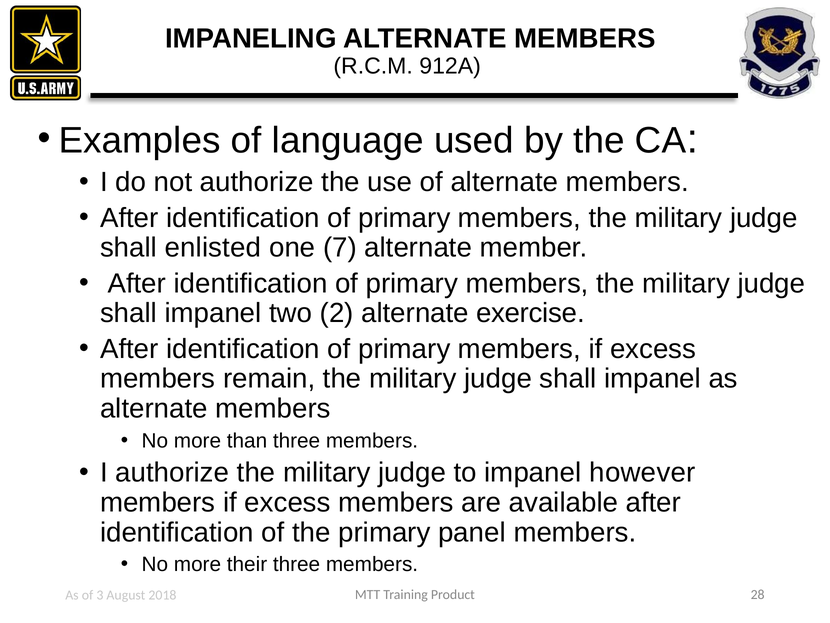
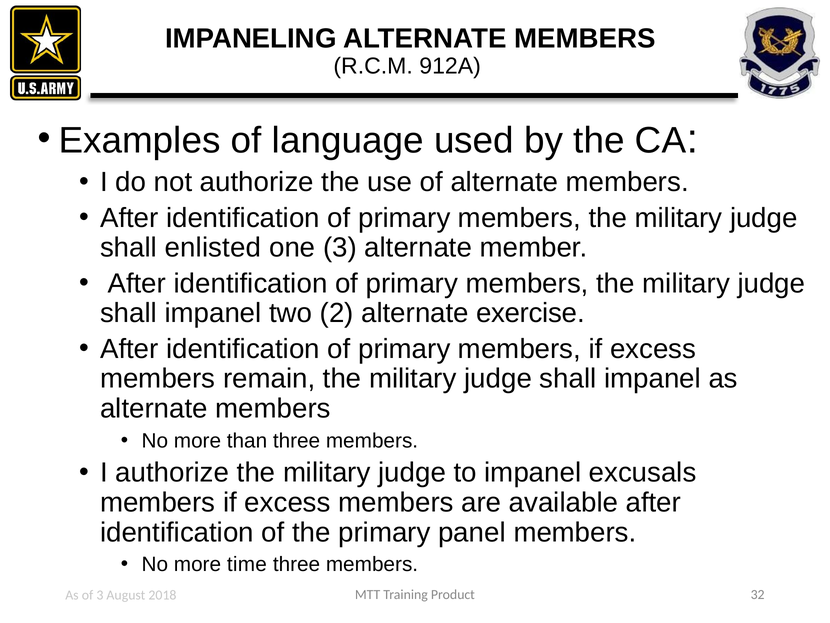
one 7: 7 -> 3 (340, 248)
however: however -> excusals (643, 472)
their: their -> time (247, 564)
28: 28 -> 32 (758, 594)
